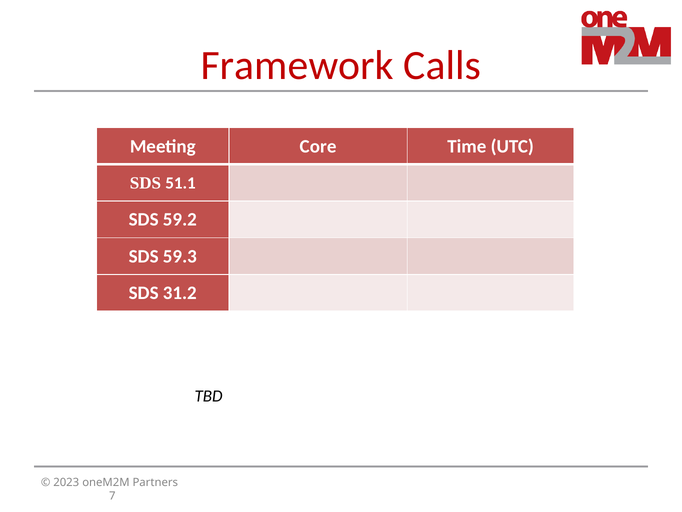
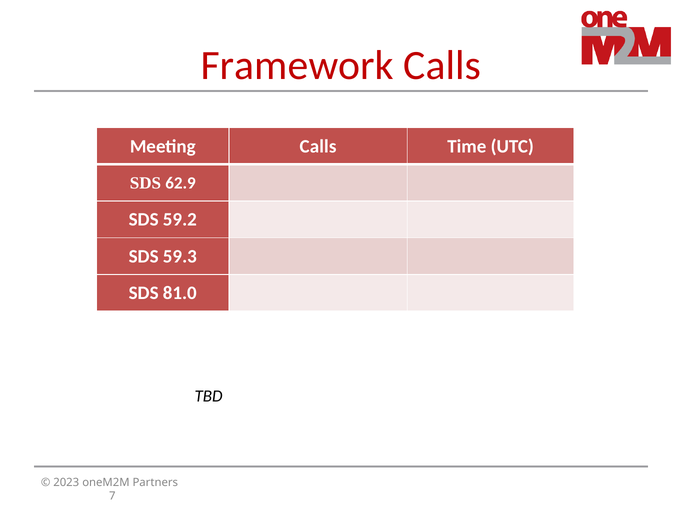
Meeting Core: Core -> Calls (318, 146)
51.1: 51.1 -> 62.9 (181, 183)
31.2: 31.2 -> 81.0 (180, 293)
